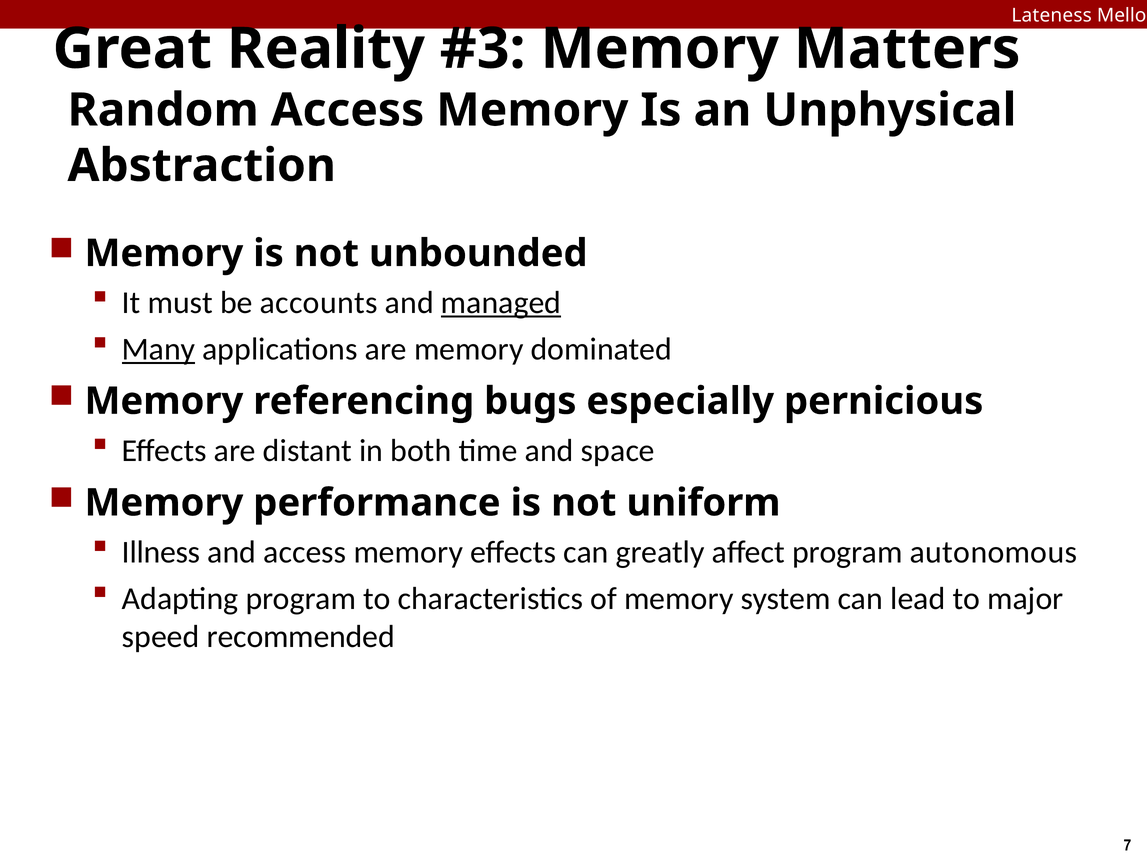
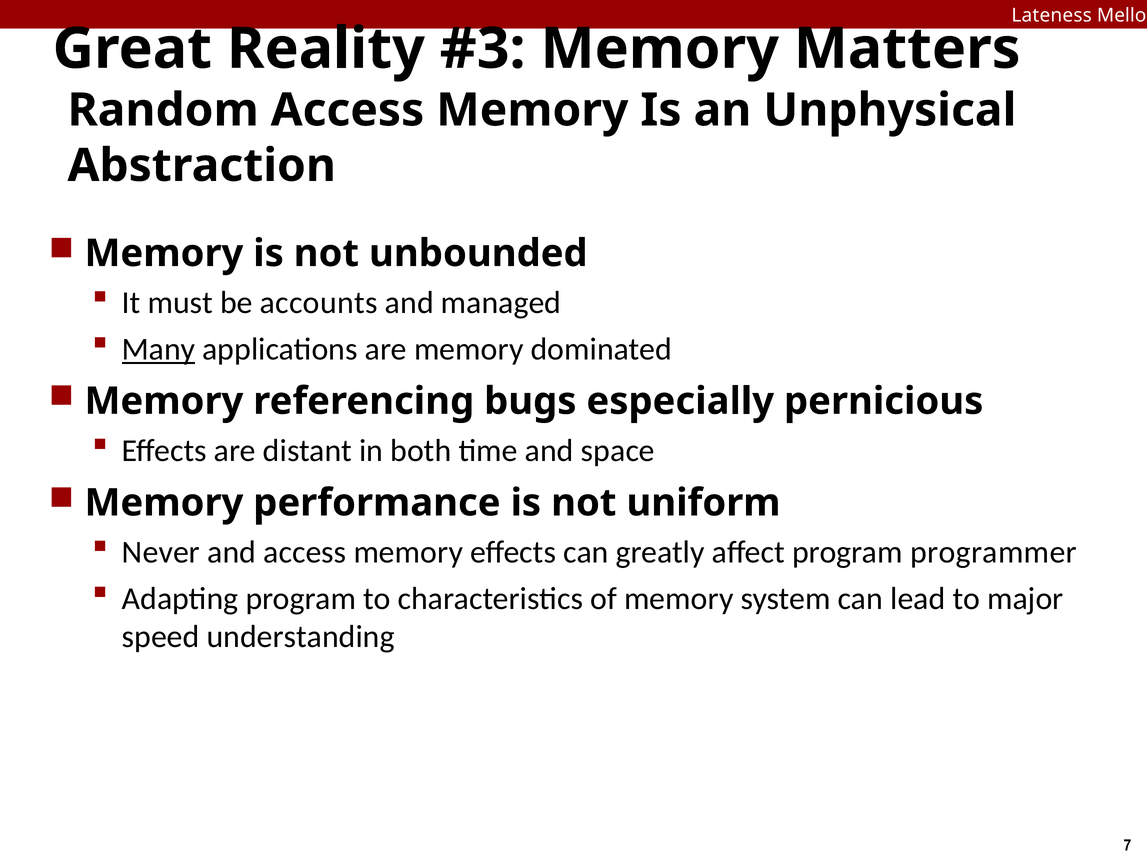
managed underline: present -> none (501, 303)
Illness: Illness -> Never (161, 553)
autonomous: autonomous -> programmer (993, 553)
recommended: recommended -> understanding (301, 637)
